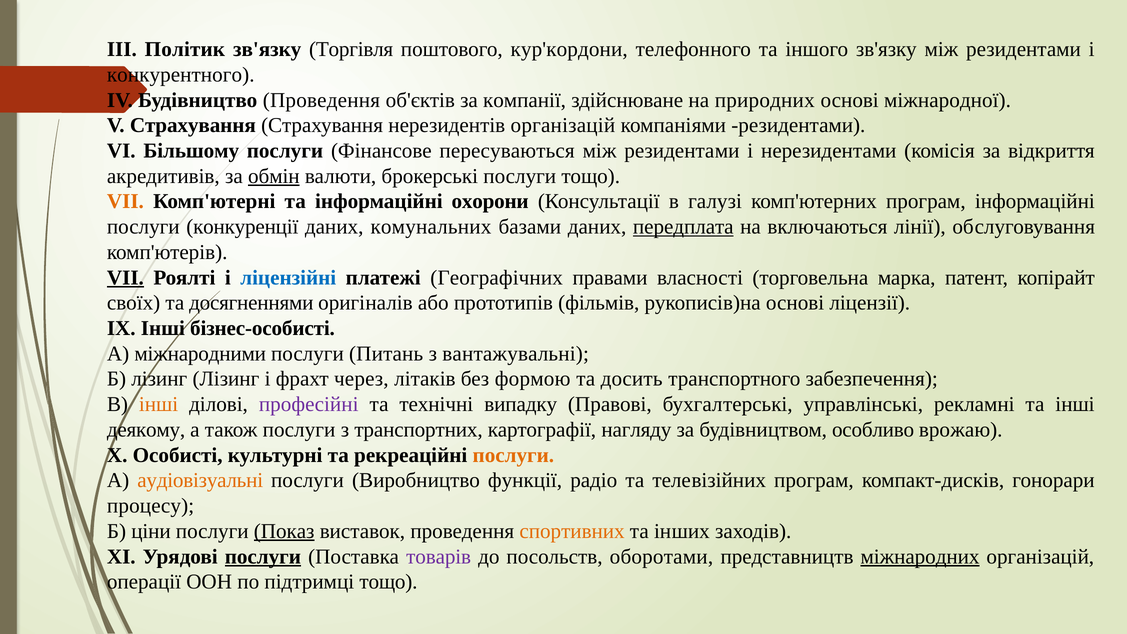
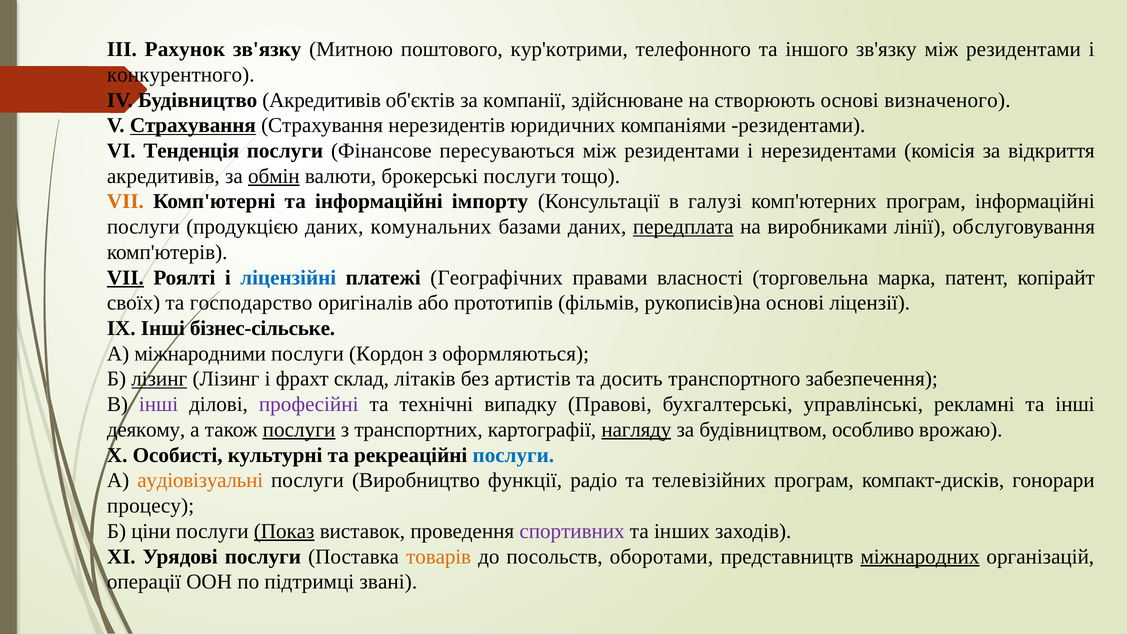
Політик: Політик -> Рахунок (185, 49)
Торгівля: Торгівля -> Митною (351, 49)
кур'кордони: кур'кордони -> кур'котрими (569, 49)
Будівництво Проведення: Проведення -> Акредитивів (322, 100)
природних: природних -> створюють (765, 100)
міжнародної: міжнародної -> визначеного (947, 100)
Страхування underline: none -> present (193, 125)
нерезидентів організацій: організацій -> юридичних (563, 125)
Більшому: Більшому -> Тенденція (191, 151)
охорони: охорони -> імпорту (490, 201)
конкуренції: конкуренції -> продукцією (242, 227)
включаються: включаються -> виробниками (827, 227)
досягненнями: досягненнями -> господарство (251, 303)
бізнес-особисті: бізнес-особисті -> бізнес-сільське (263, 328)
Питань: Питань -> Кордон (386, 354)
вантажувальні: вантажувальні -> оформляються (516, 354)
лізинг underline: none -> present (159, 379)
через: через -> склад (361, 379)
формою: формою -> артистів (533, 379)
інші colour: orange -> purple (159, 404)
послуги underline: none -> present (299, 430)
нагляду underline: none -> present (636, 430)
послуги colour: orange -> blue (513, 455)
спортивних colour: orange -> purple (572, 531)
послуги underline: present -> none (263, 556)
товарів colour: purple -> orange (439, 556)
підтримці тощо: тощо -> звані (388, 582)
